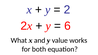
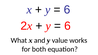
2: 2 -> 6 (67, 10)
